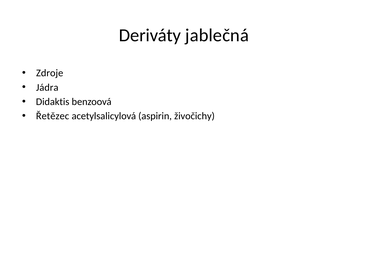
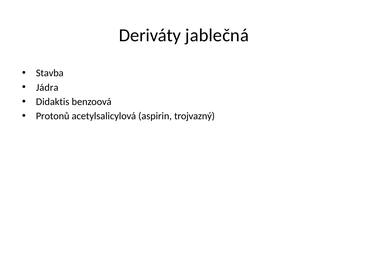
Zdroje: Zdroje -> Stavba (50, 73)
Řetězec: Řetězec -> Protonů (53, 116)
živočichy: živočichy -> trojvazný (195, 116)
